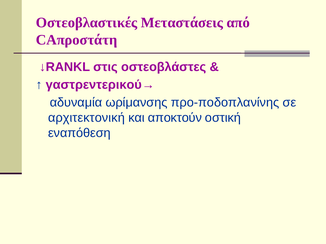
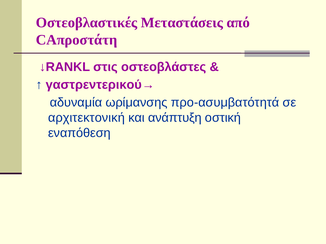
προ-ποδοπλανίνης: προ-ποδοπλανίνης -> προ-ασυμβατότητά (225, 103)
αποκτούν: αποκτούν -> ανάπτυξη (175, 118)
